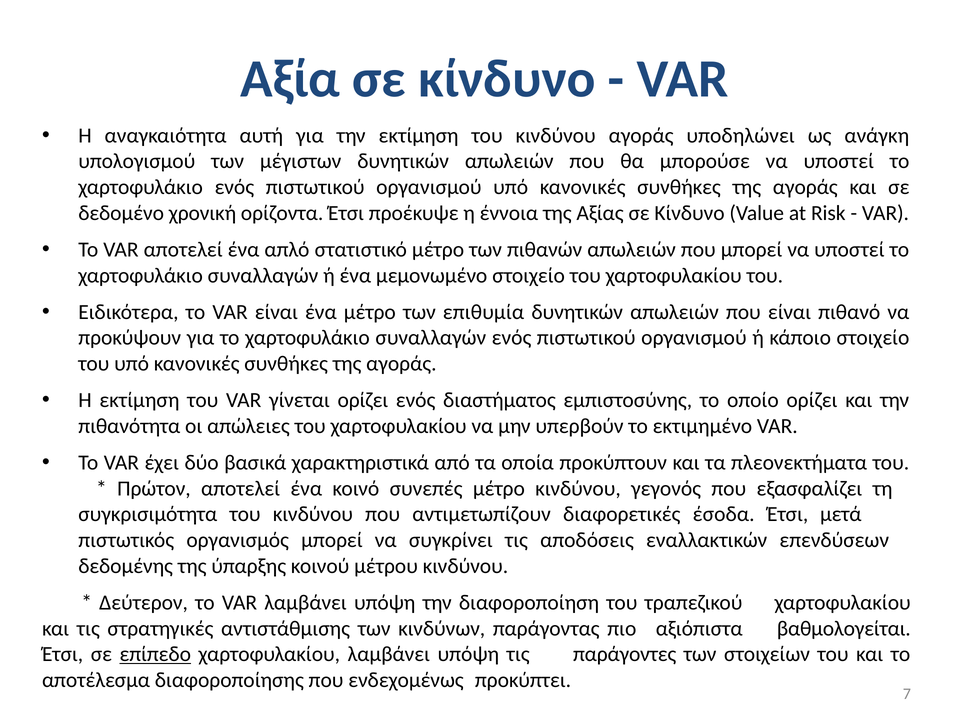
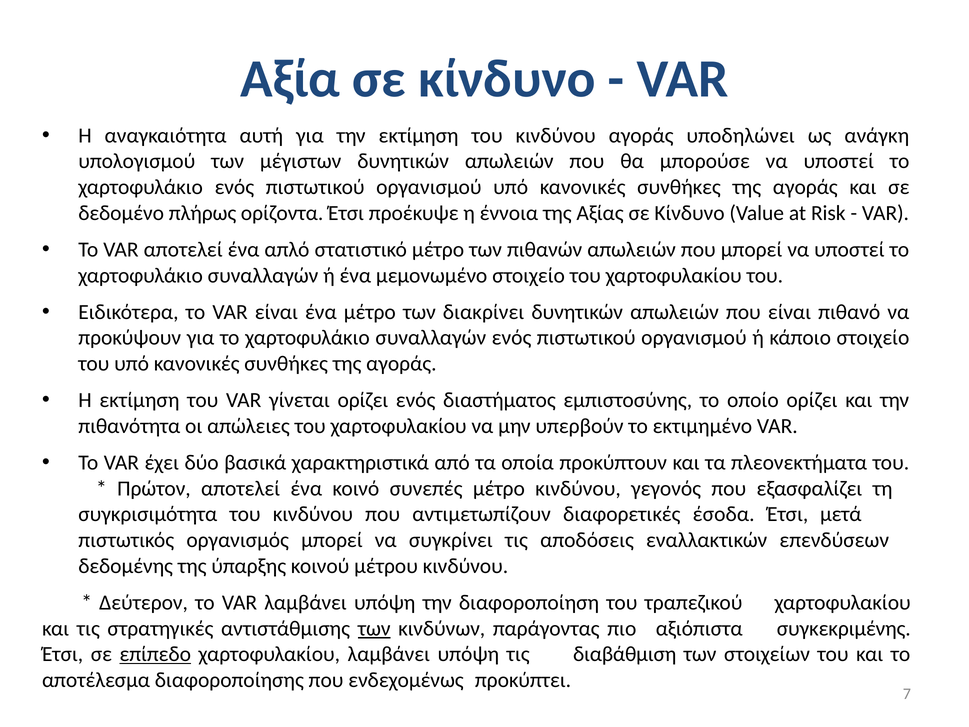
χρονική: χρονική -> πλήρως (203, 213)
επιθυμία: επιθυμία -> διακρίνει (484, 312)
των underline: none -> present (374, 628)
βαθμολογείται: βαθμολογείται -> συγκεκριμένης (844, 628)
παράγοντες: παράγοντες -> διαβάθμιση (625, 654)
